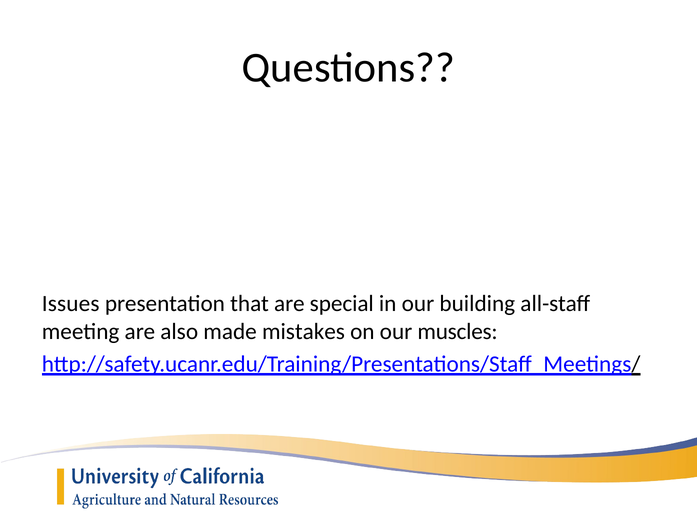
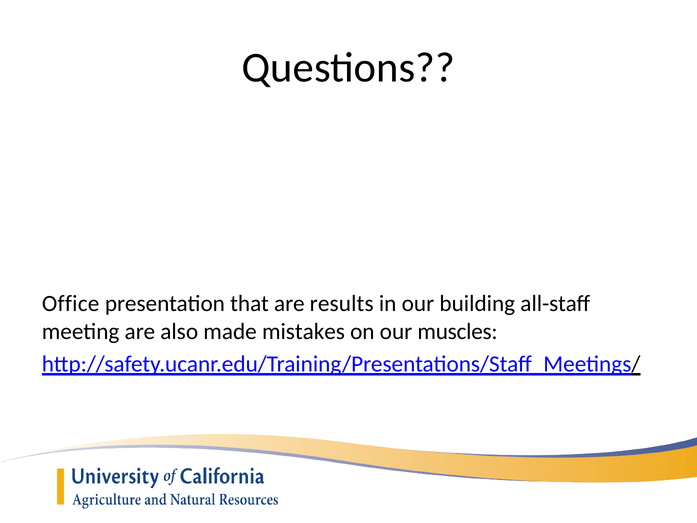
Issues: Issues -> Office (71, 304)
special: special -> results (342, 304)
